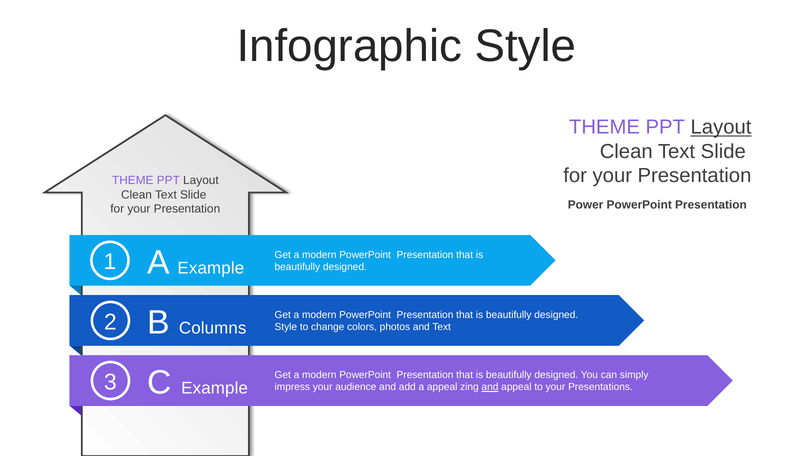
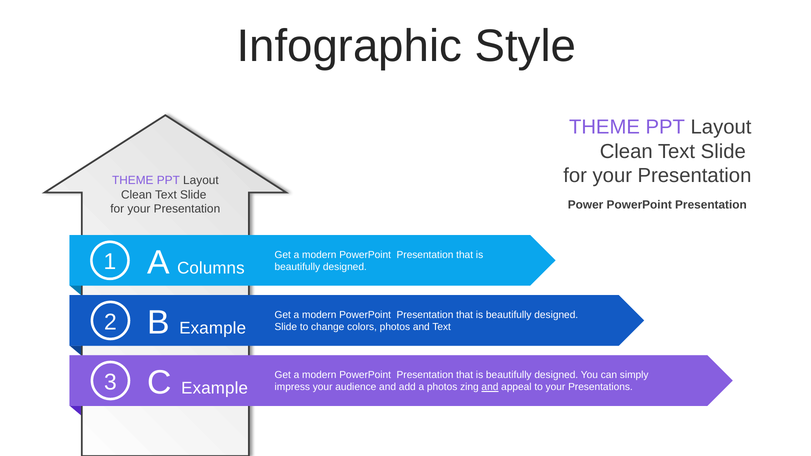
Layout underline: present -> none (721, 127)
A Example: Example -> Columns (211, 268)
B Columns: Columns -> Example (213, 328)
Style: Style -> Slide (286, 327)
a appeal: appeal -> photos (442, 387)
